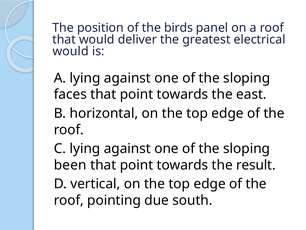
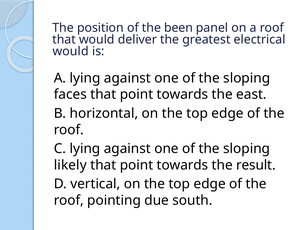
birds: birds -> been (179, 28)
been: been -> likely (70, 165)
